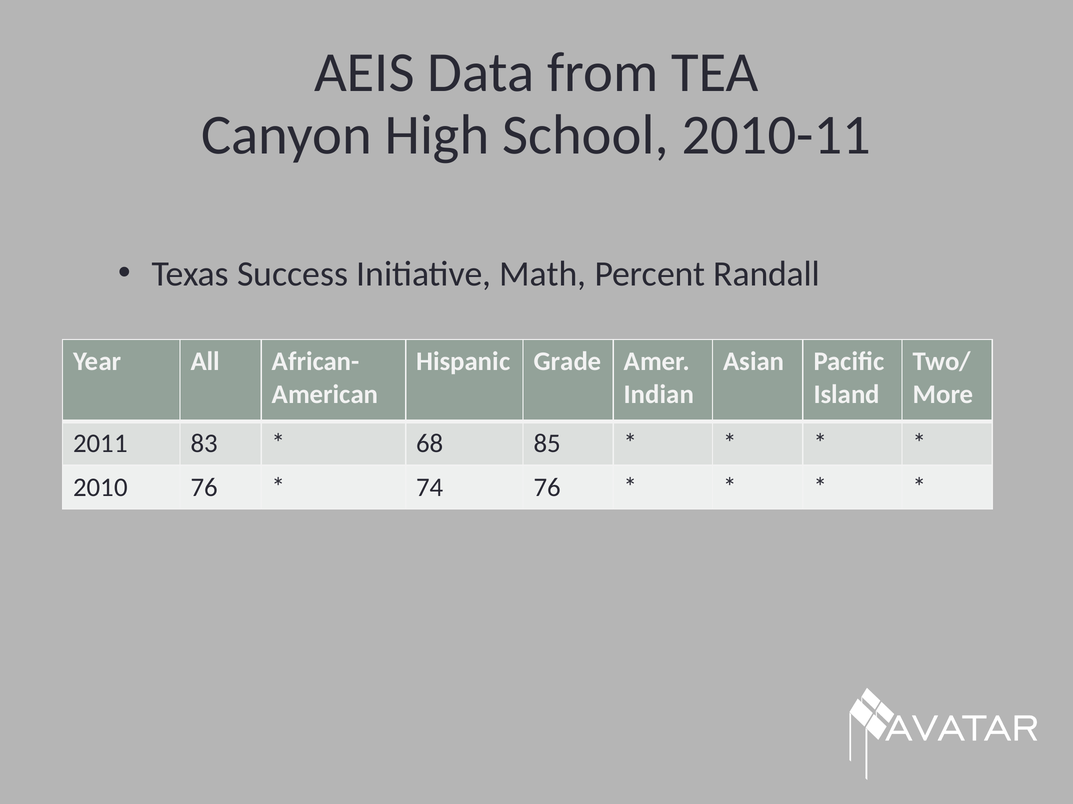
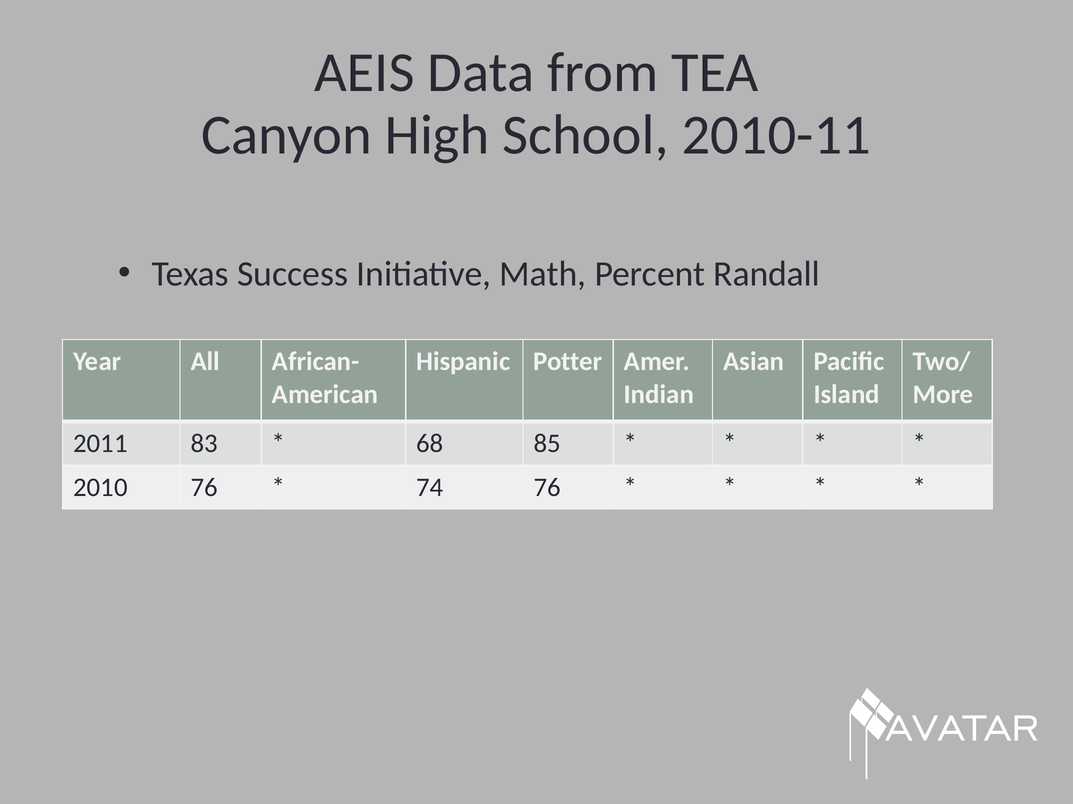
Grade: Grade -> Potter (568, 362)
